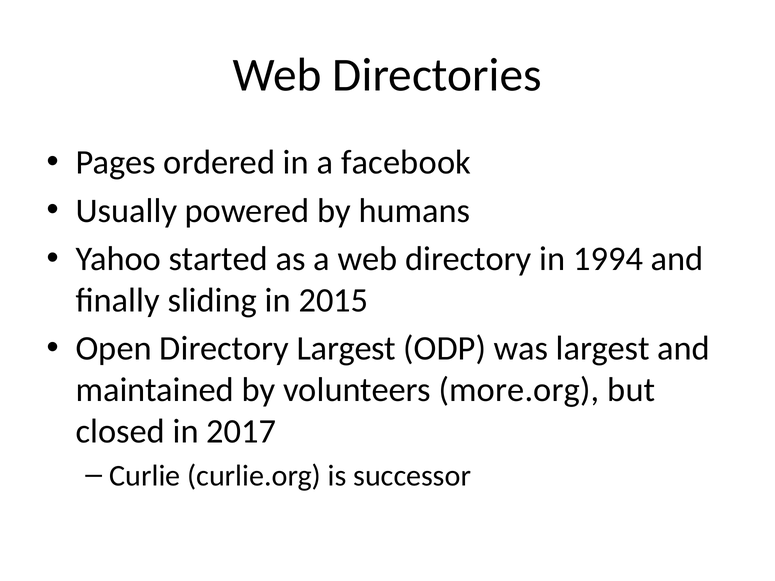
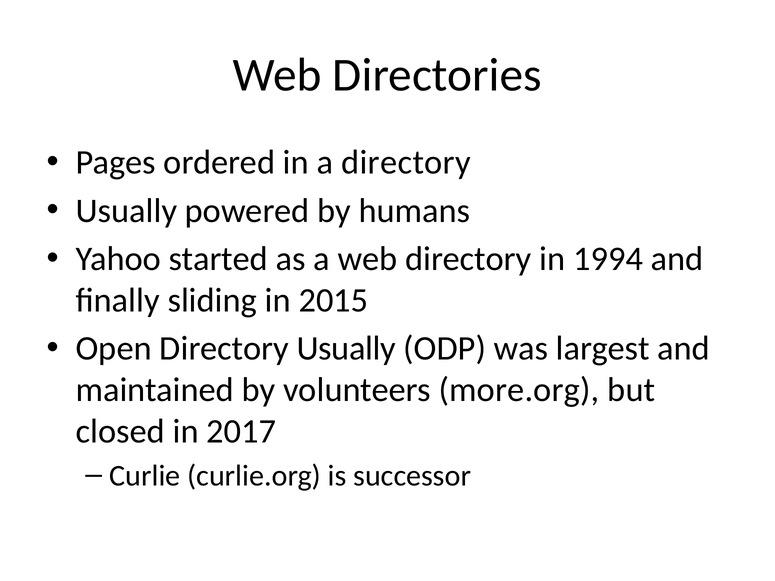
a facebook: facebook -> directory (406, 163)
Directory Largest: Largest -> Usually (346, 349)
